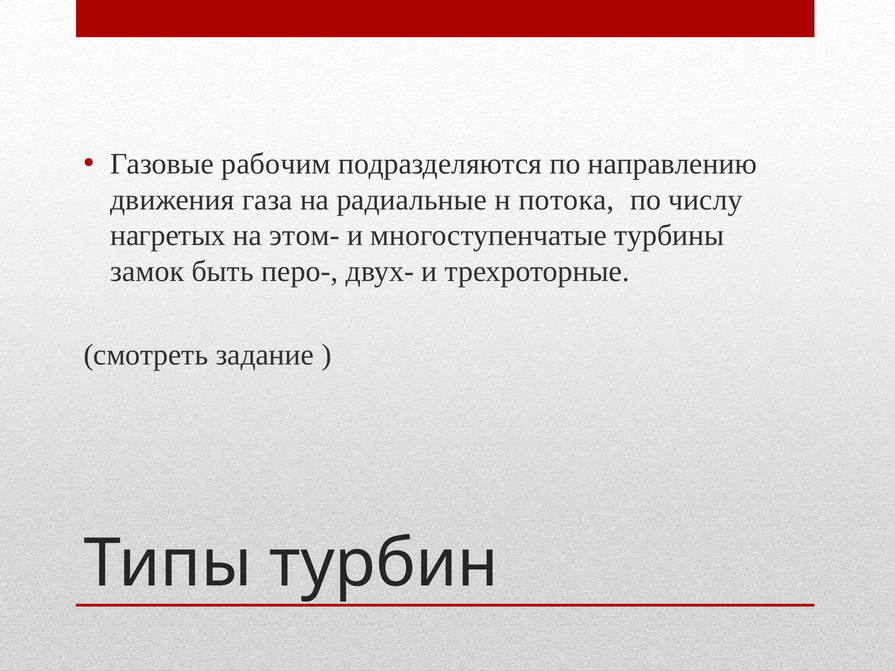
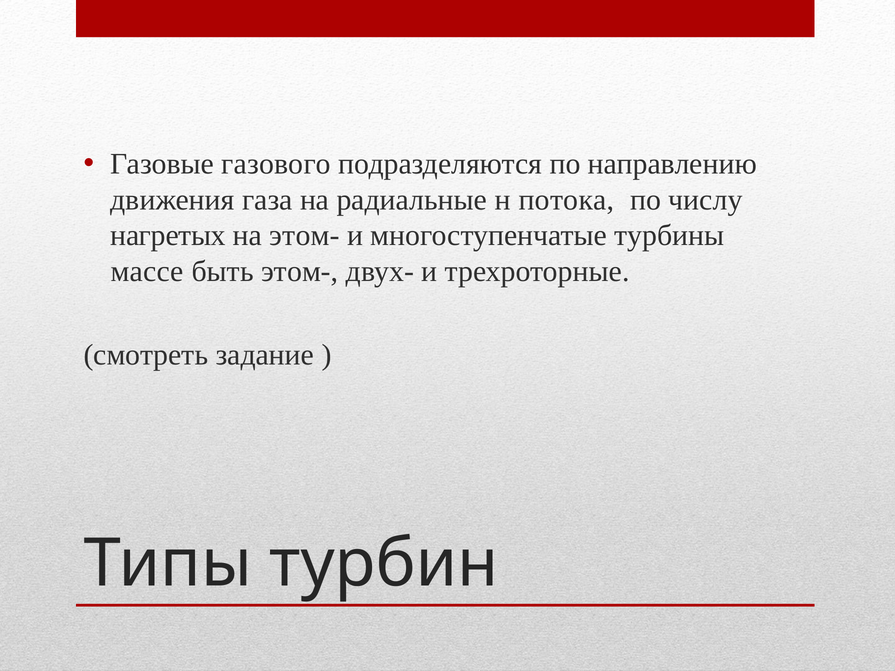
рабочим: рабочим -> газового (276, 164)
замок: замок -> массе (147, 271)
быть перо-: перо- -> этом- (300, 271)
